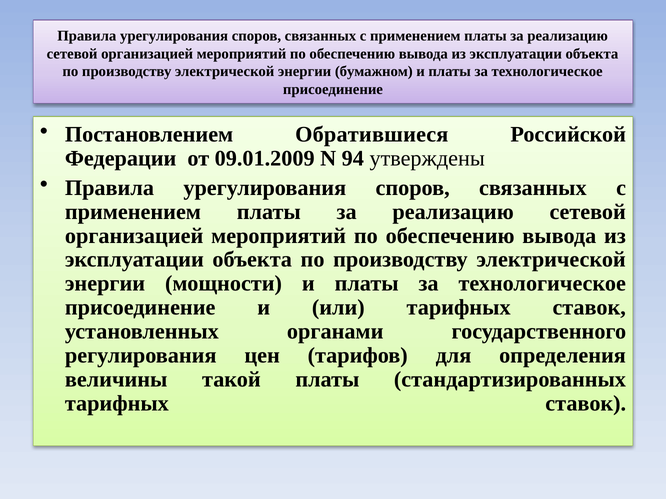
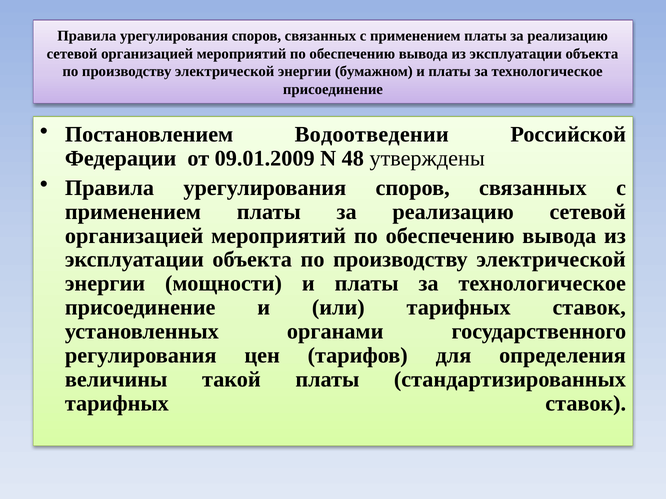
Обратившиеся: Обратившиеся -> Водоотведении (372, 135)
94: 94 -> 48 (353, 159)
